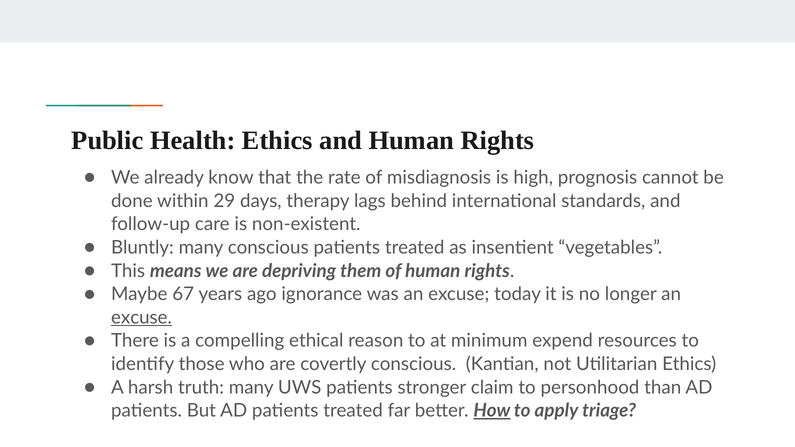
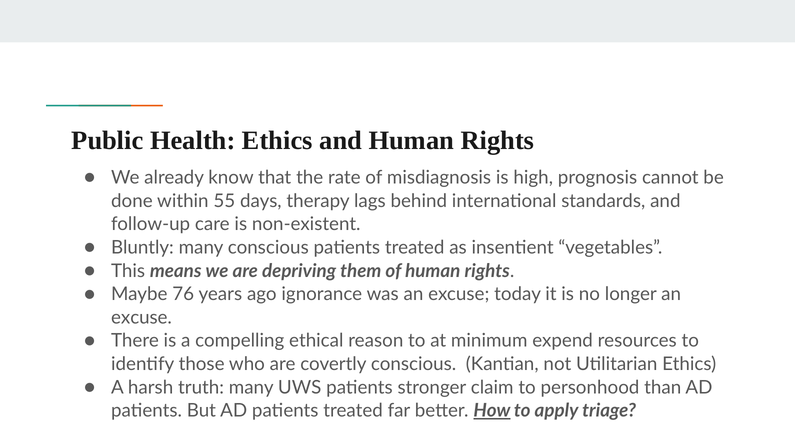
29: 29 -> 55 (224, 201)
67: 67 -> 76 (183, 294)
excuse underline: present -> none (142, 318)
